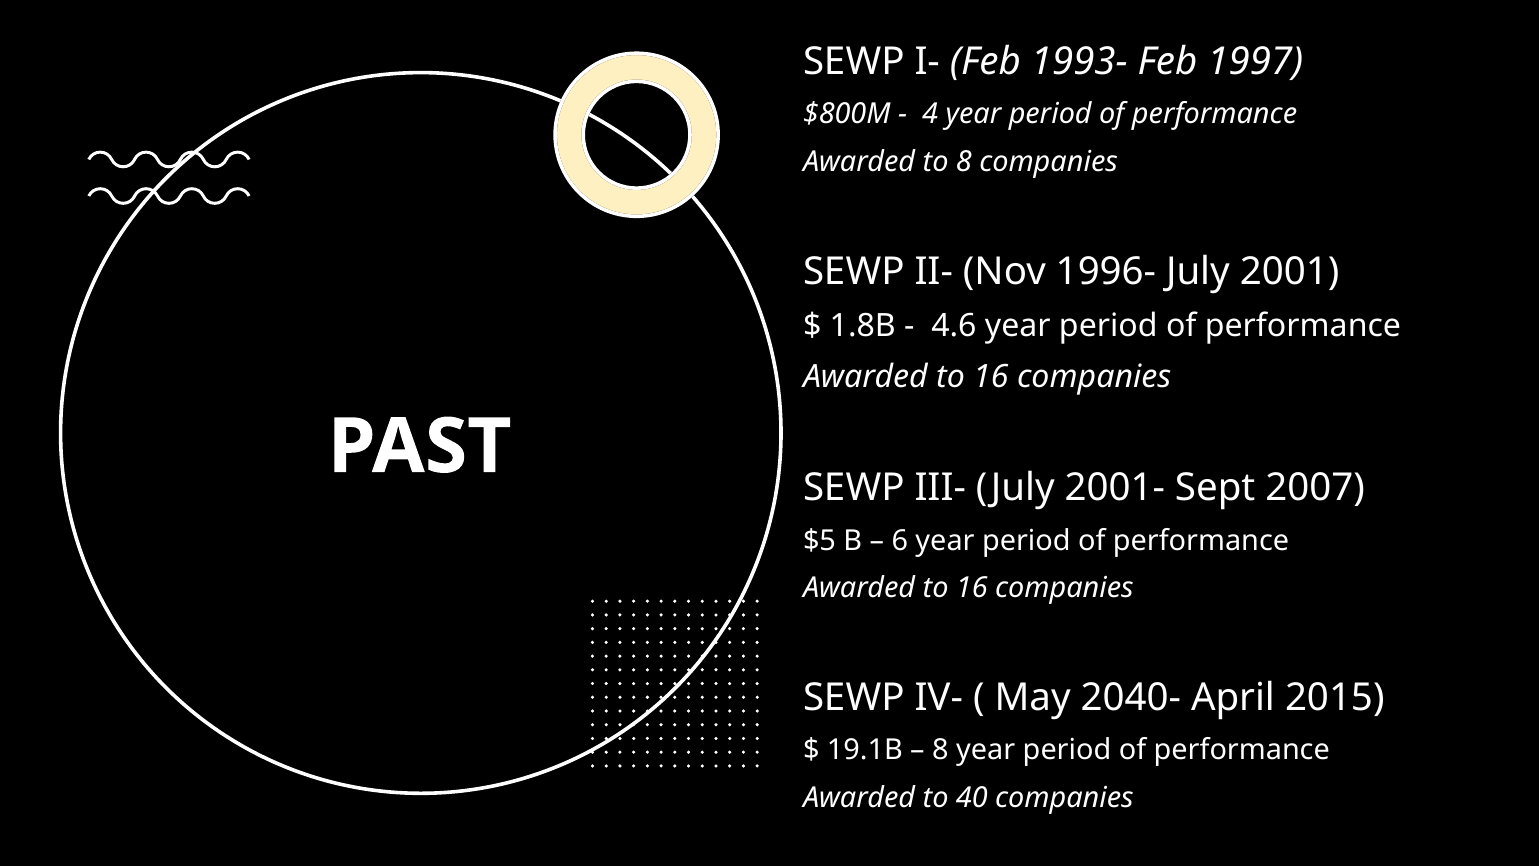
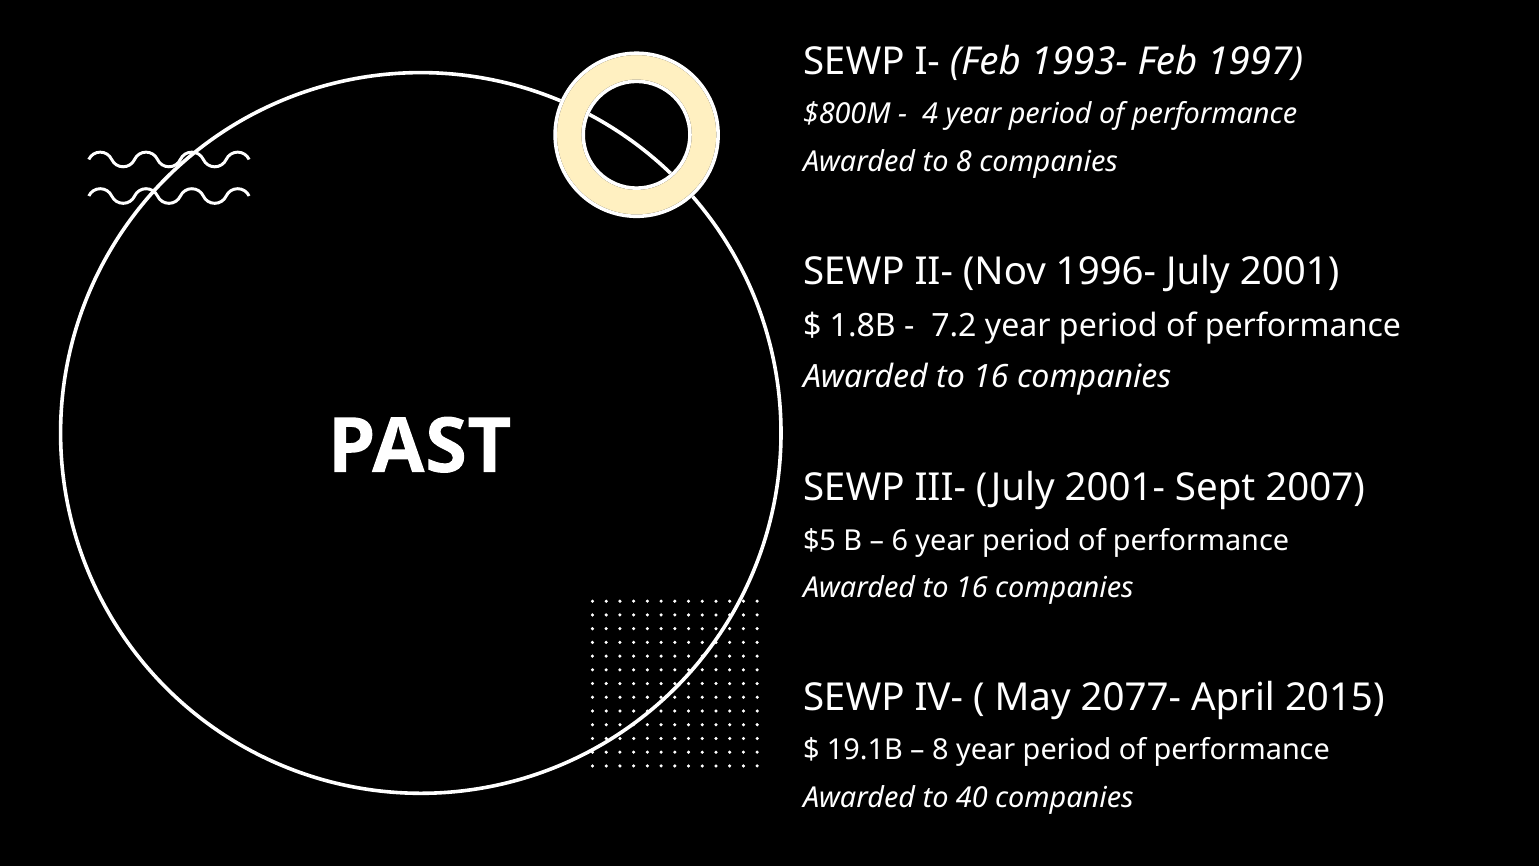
4.6: 4.6 -> 7.2 (954, 326)
2040-: 2040- -> 2077- (1131, 698)
